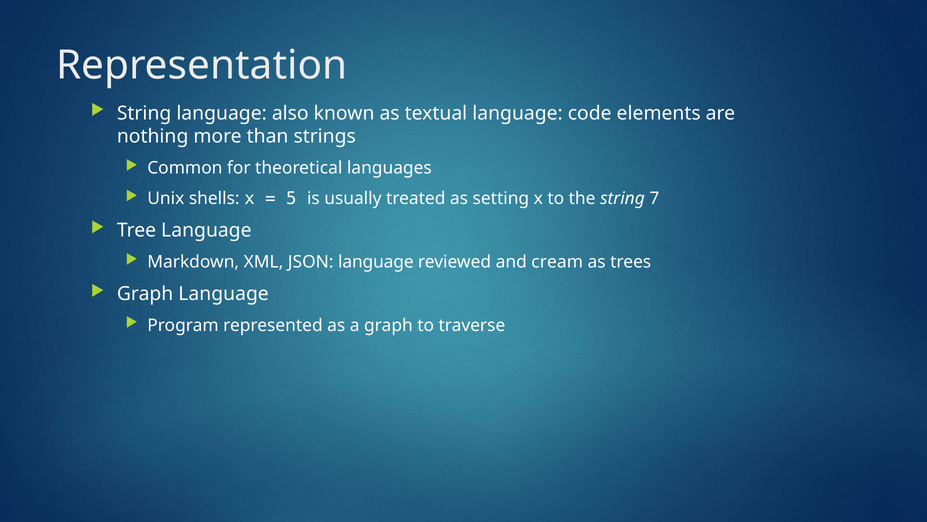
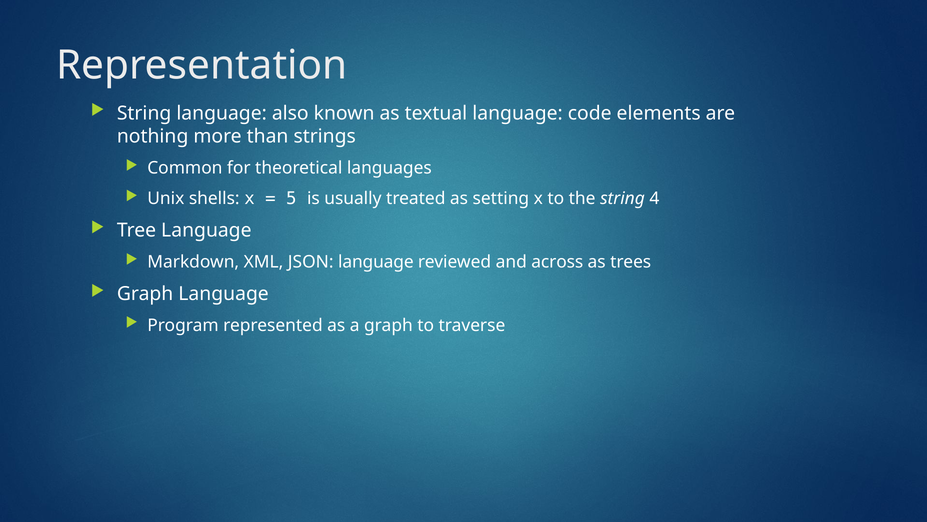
7: 7 -> 4 (654, 198)
cream: cream -> across (557, 262)
